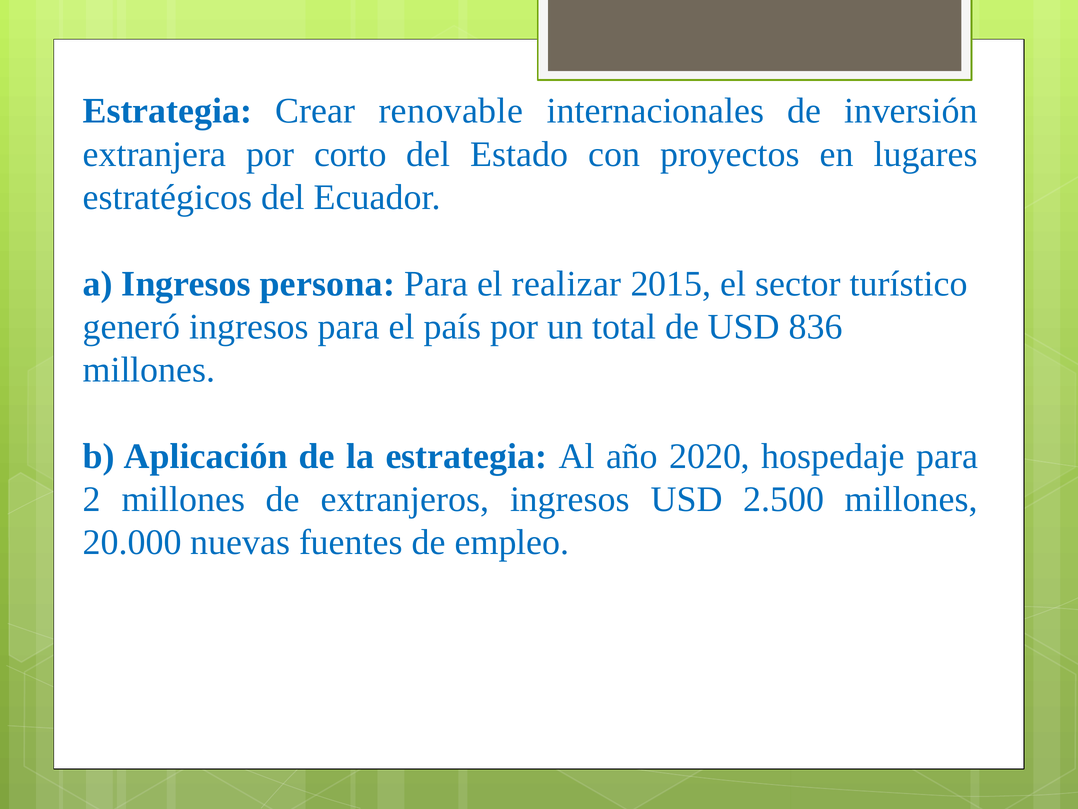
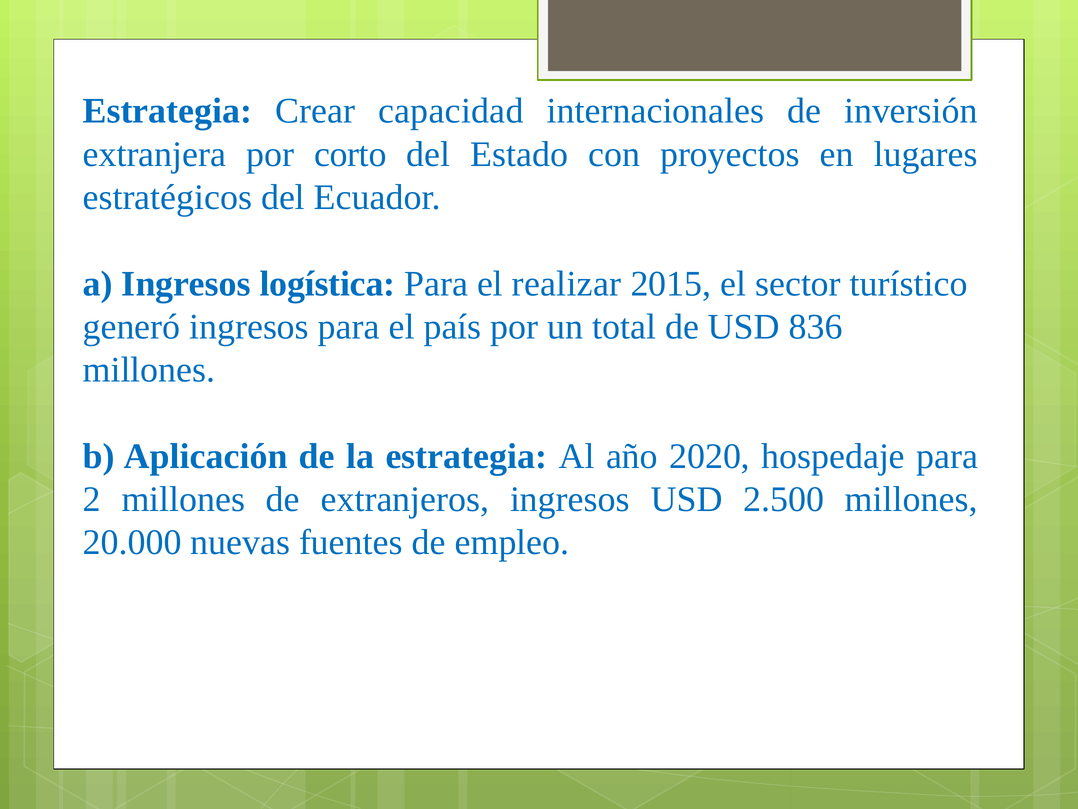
renovable: renovable -> capacidad (451, 111)
persona: persona -> logística (328, 283)
